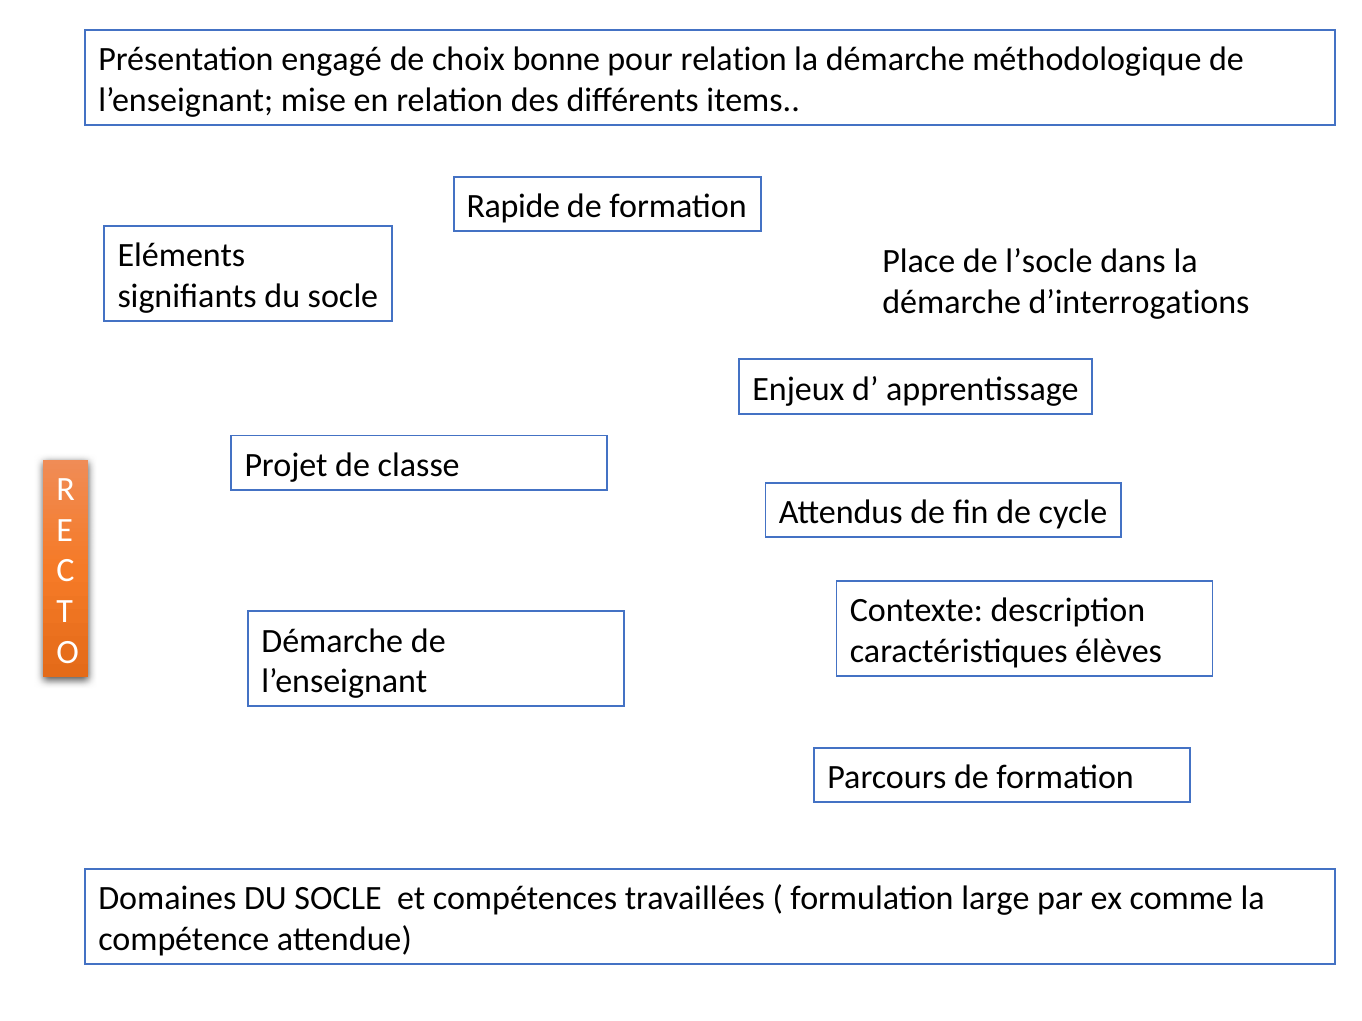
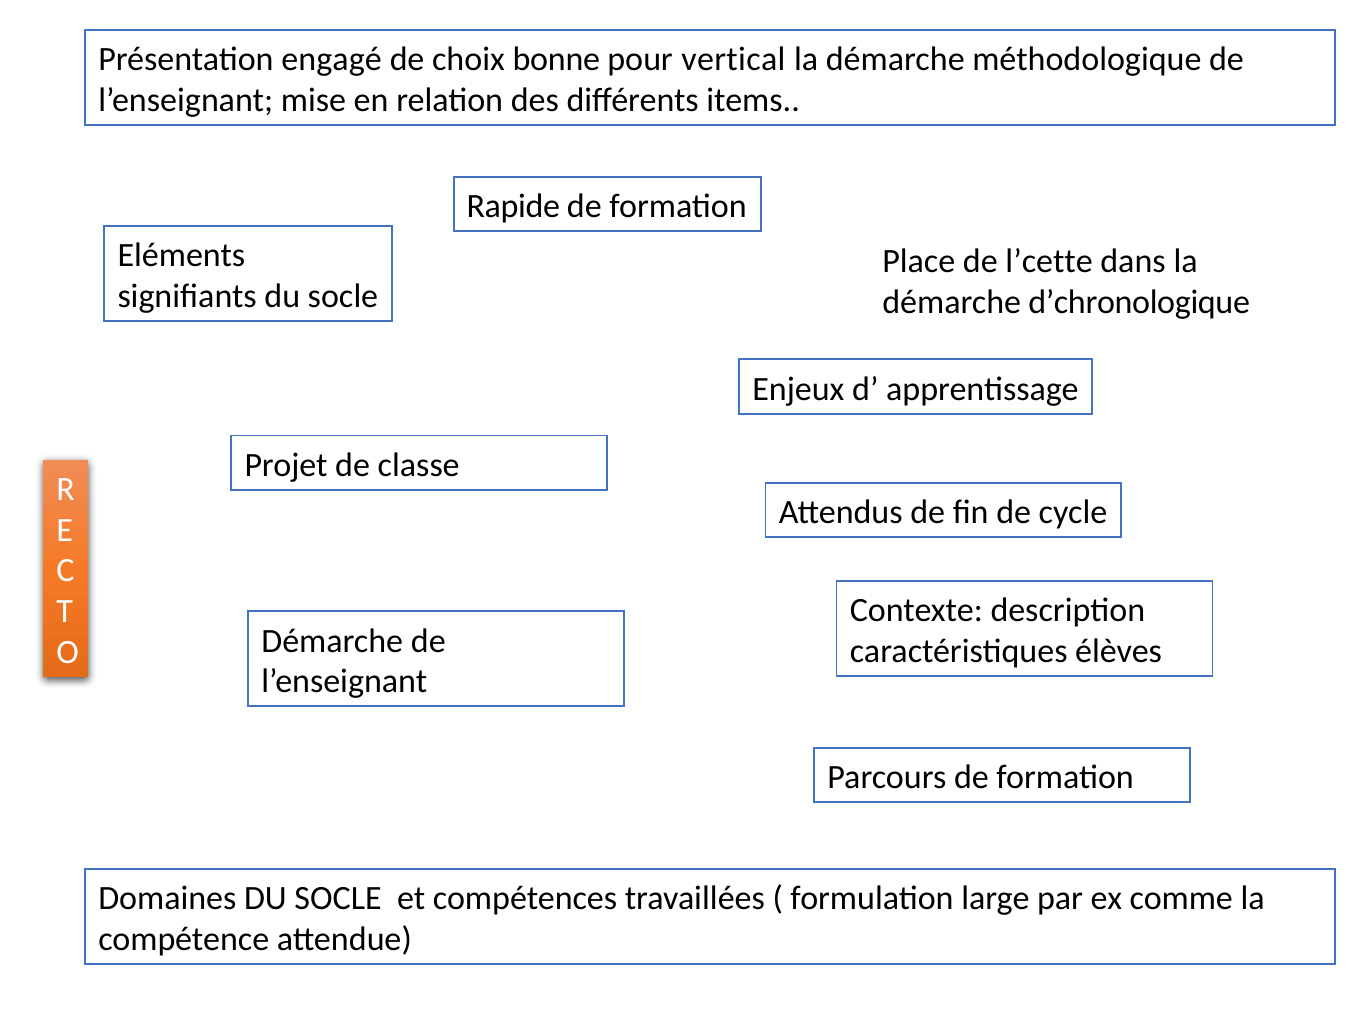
pour relation: relation -> vertical (733, 60)
l’socle: l’socle -> l’cette (1049, 262)
d’interrogations: d’interrogations -> d’chronologique (1139, 303)
